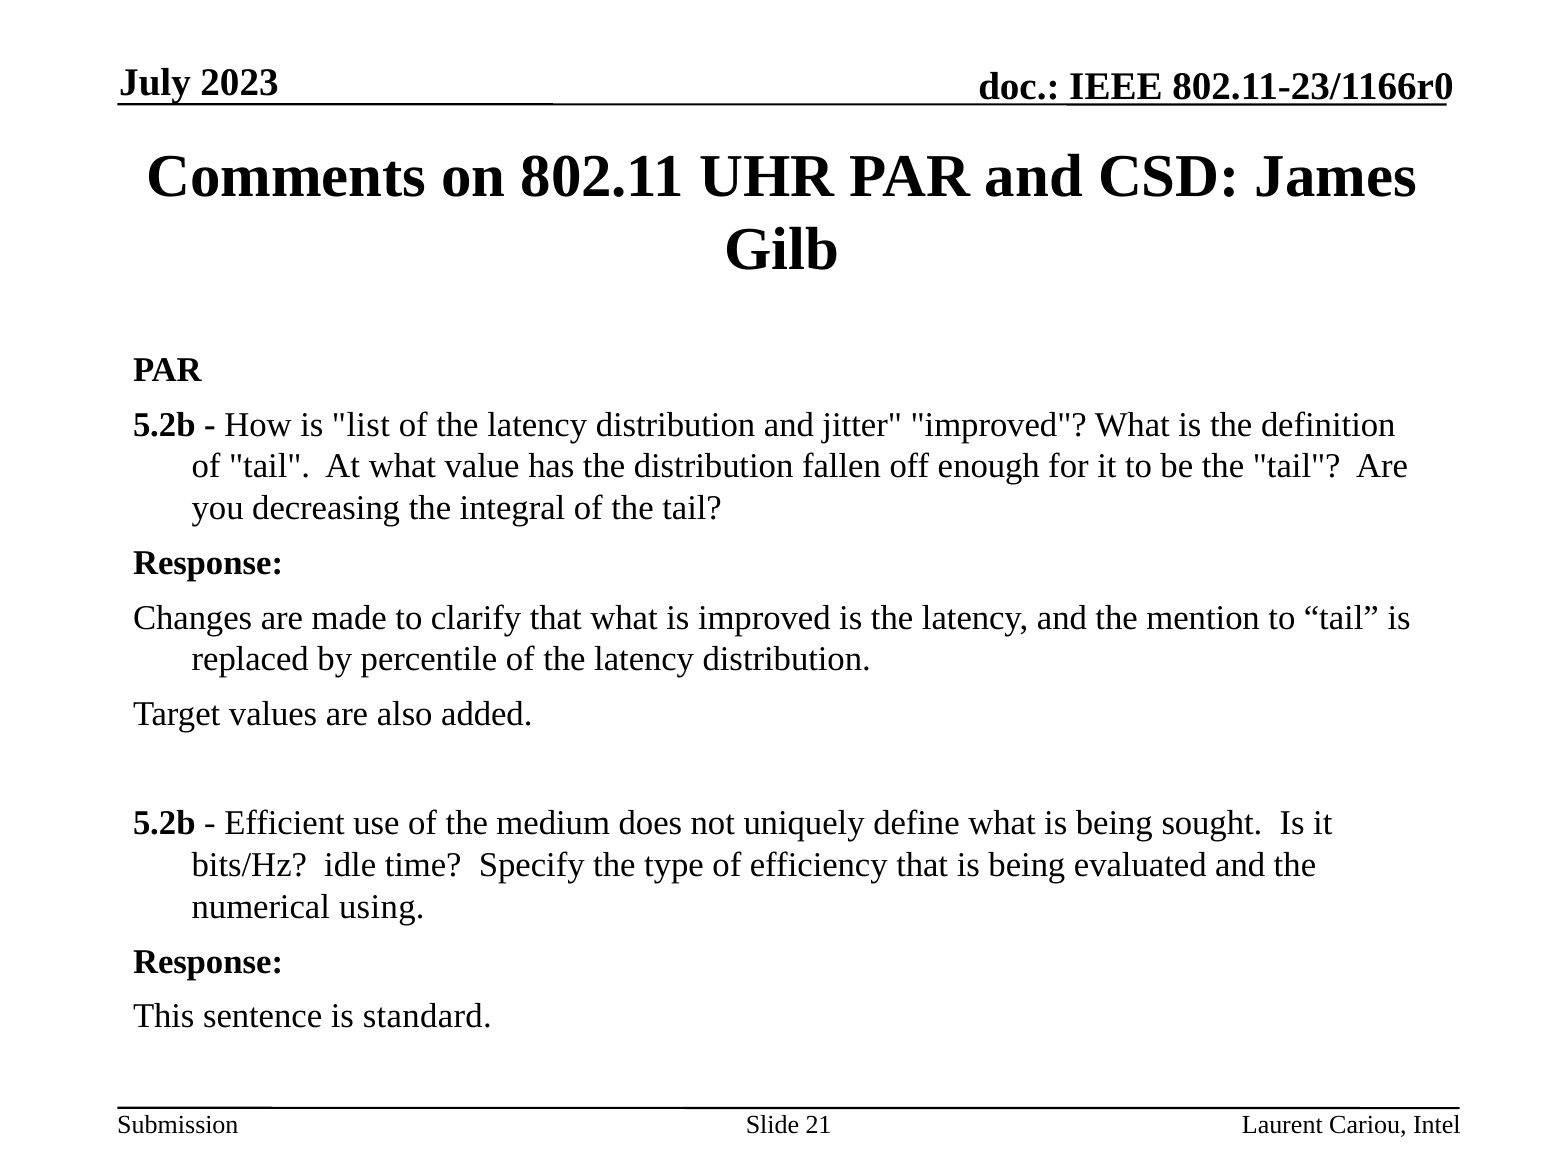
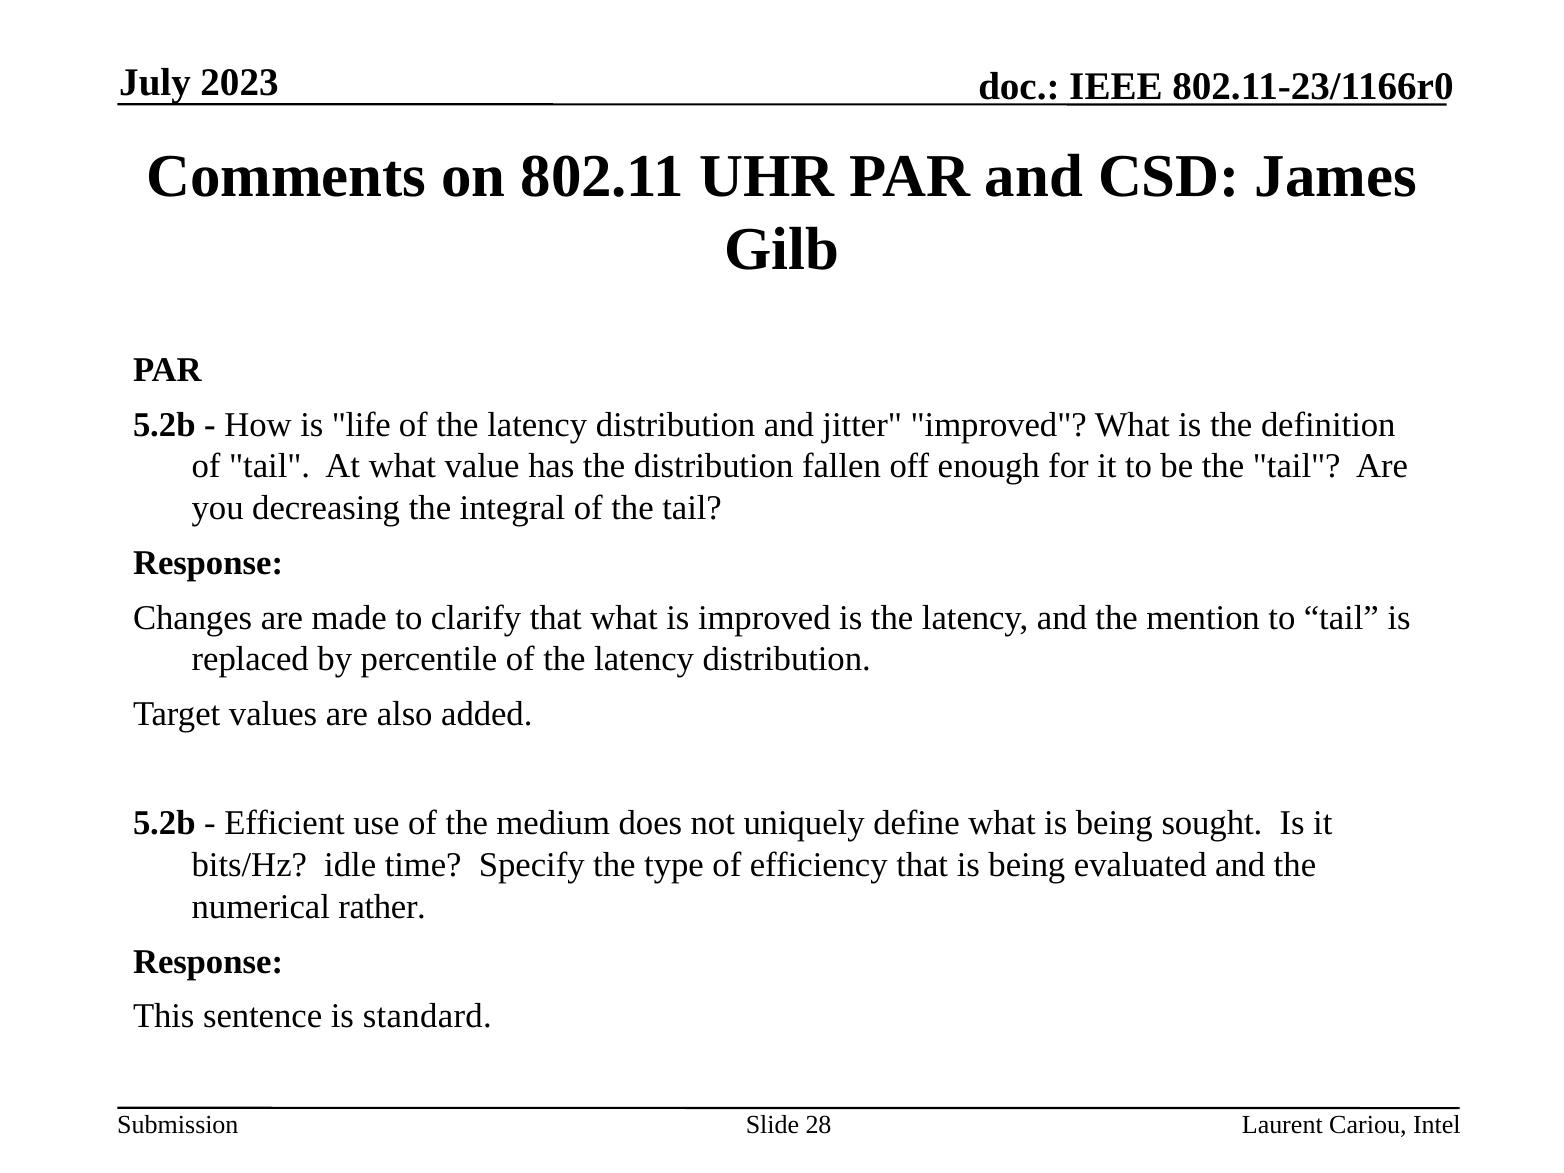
list: list -> life (361, 425)
using: using -> rather (382, 907)
21: 21 -> 28 (818, 1125)
